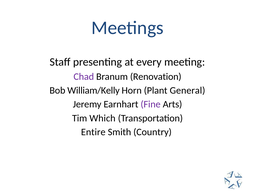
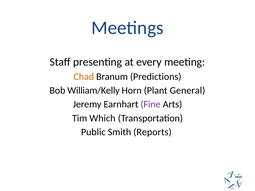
Chad colour: purple -> orange (84, 77)
Renovation: Renovation -> Predictions (156, 77)
Entire: Entire -> Public (93, 132)
Country: Country -> Reports (152, 132)
